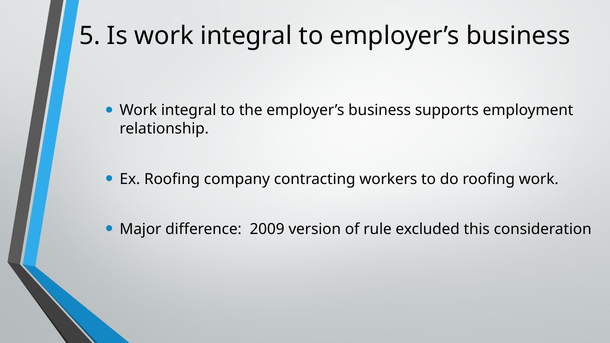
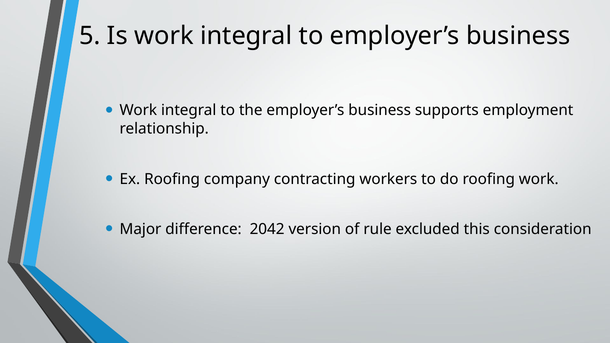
2009: 2009 -> 2042 (267, 229)
